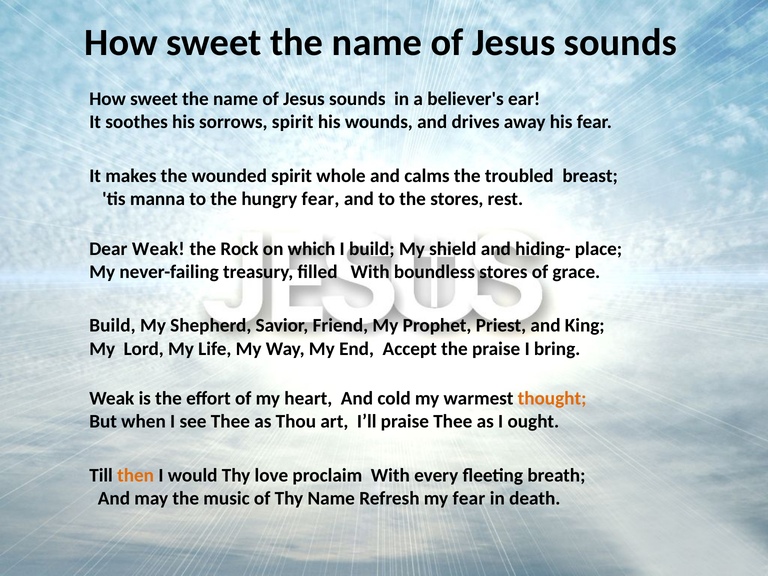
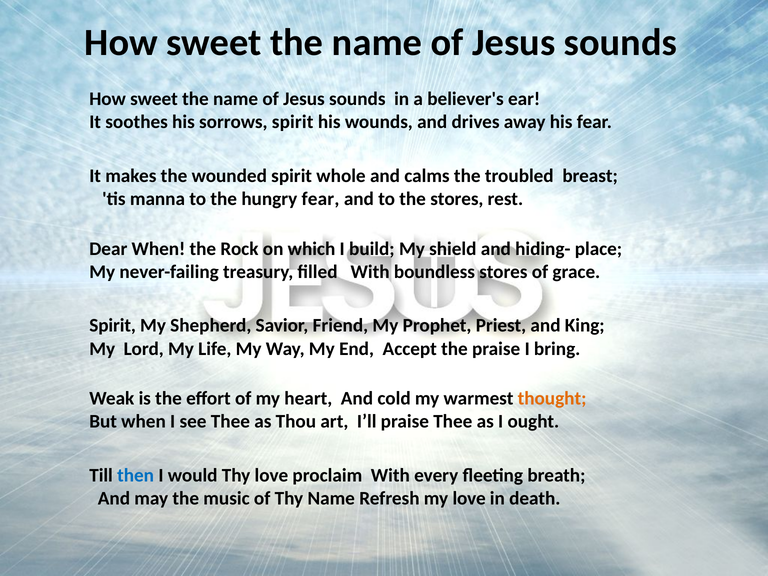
Dear Weak: Weak -> When (158, 249)
Build: Build -> Spirit (113, 326)
then colour: orange -> blue (136, 475)
my fear: fear -> love (469, 498)
